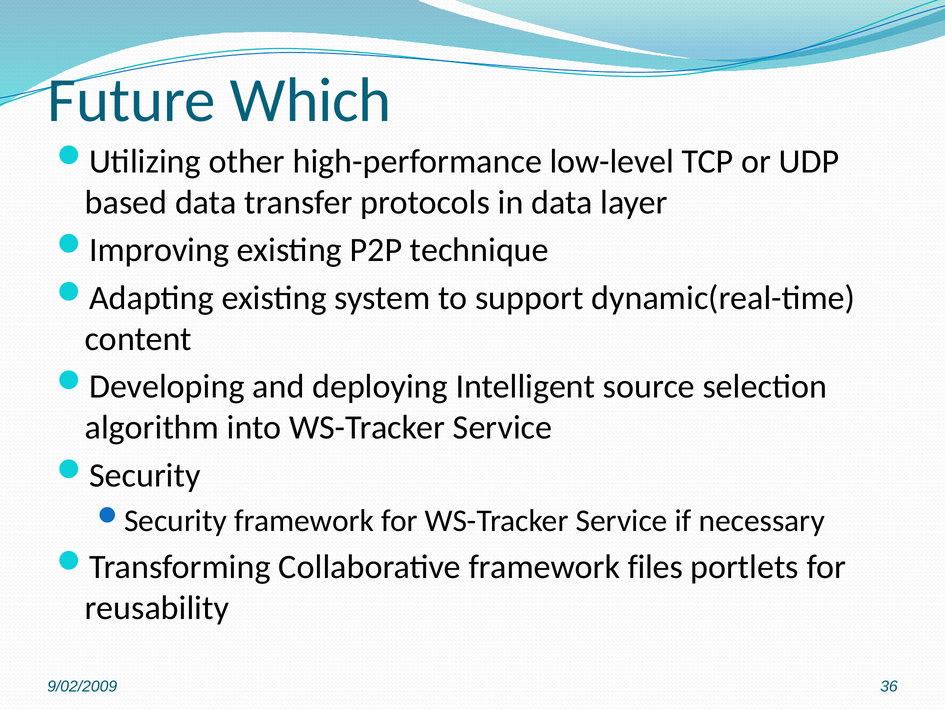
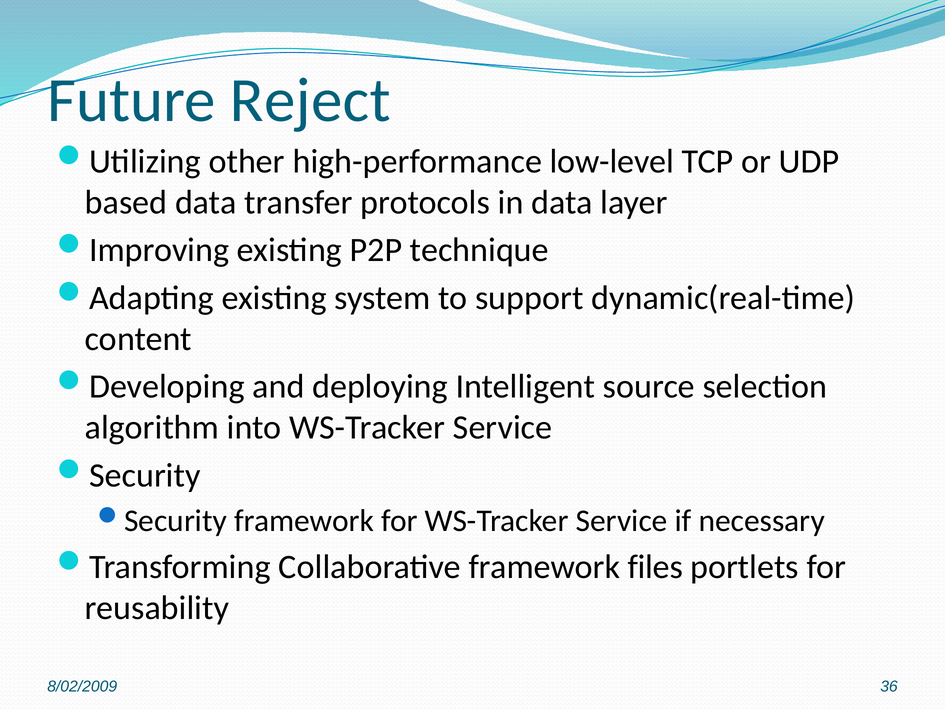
Which: Which -> Reject (310, 100)
9/02/2009: 9/02/2009 -> 8/02/2009 (82, 686)
